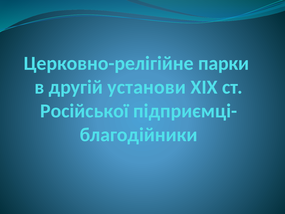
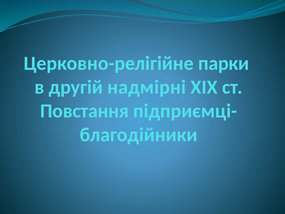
установи: установи -> надмірні (147, 87)
Російської: Російської -> Повстання (84, 111)
